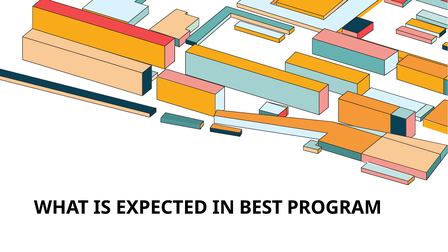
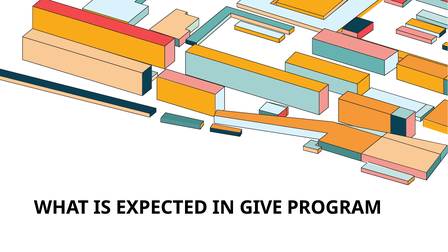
BEST: BEST -> GIVE (261, 208)
